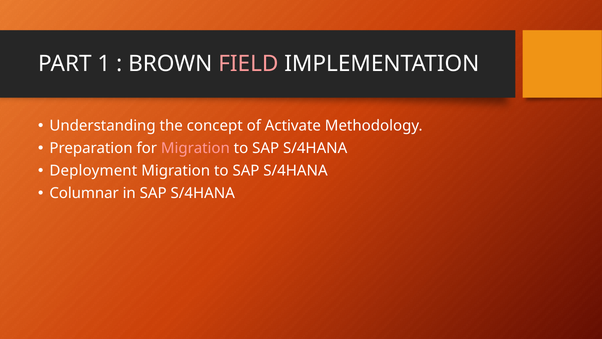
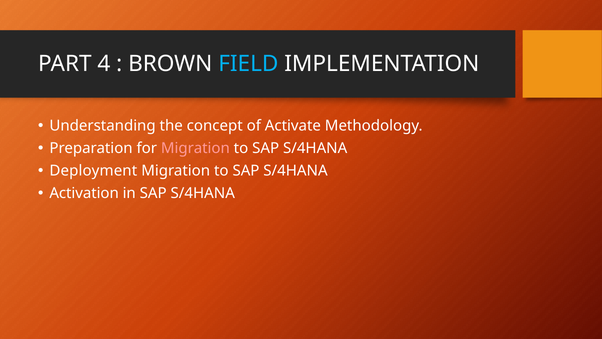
1: 1 -> 4 (104, 64)
FIELD colour: pink -> light blue (248, 64)
Columnar: Columnar -> Activation (84, 193)
